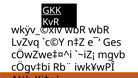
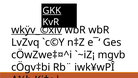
wkÿv_©xiv underline: none -> present (37, 30)
